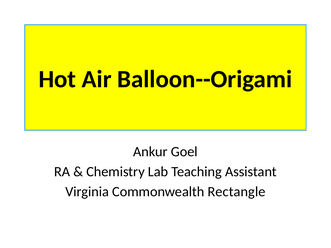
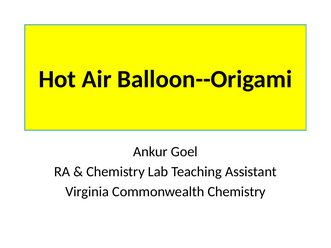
Commonwealth Rectangle: Rectangle -> Chemistry (237, 192)
